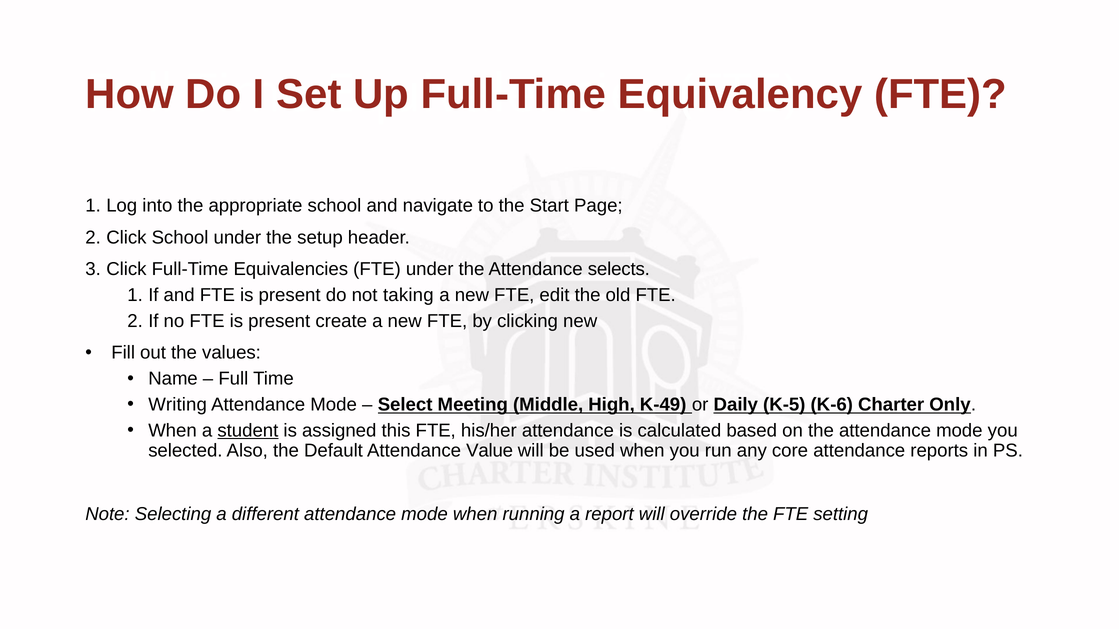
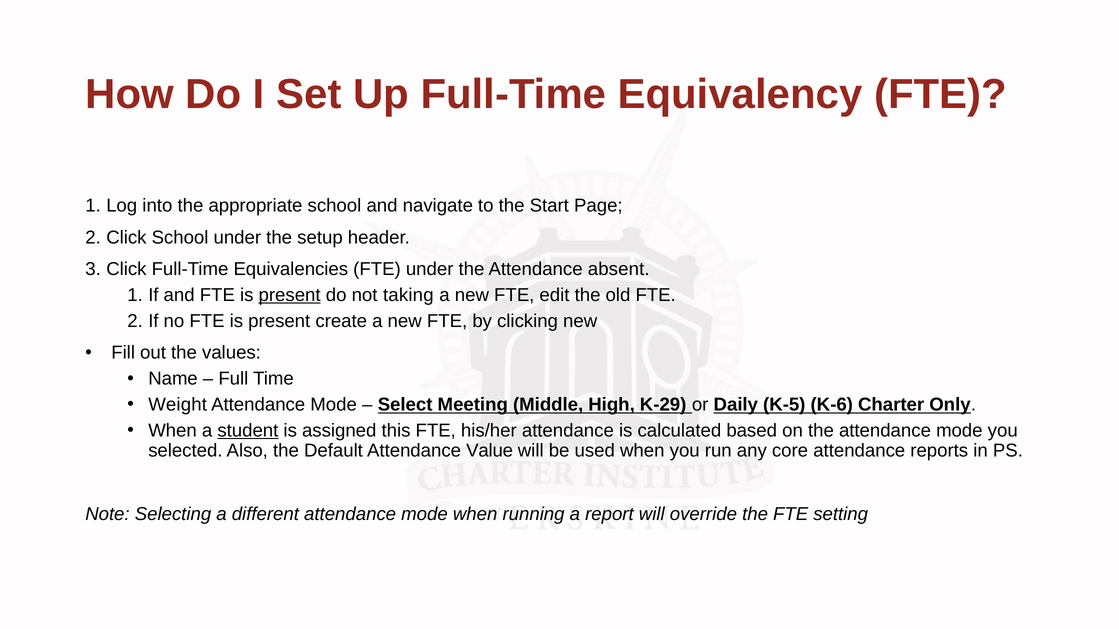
selects: selects -> absent (619, 269)
present underline: none -> present (290, 295)
Writing: Writing -> Weight (178, 405)
K-49: K-49 -> K-29 (663, 405)
